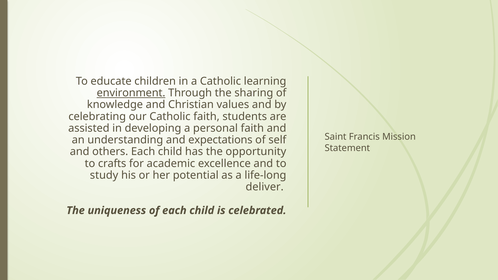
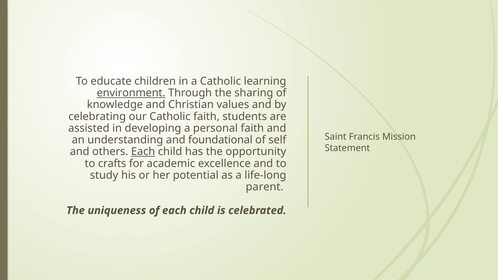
expectations: expectations -> foundational (220, 140)
Each underline: none -> present (143, 152)
deliver: deliver -> parent (265, 187)
